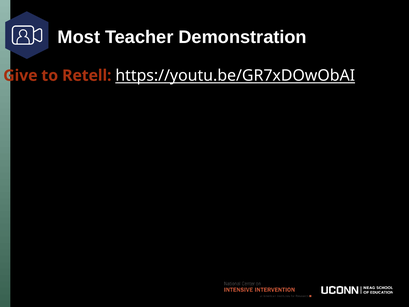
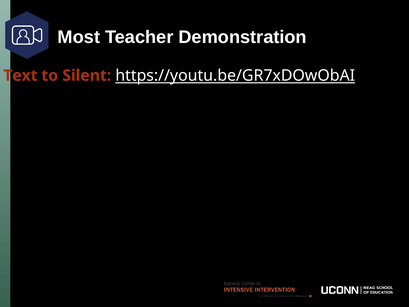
Give: Give -> Text (20, 76)
Retell: Retell -> Silent (87, 76)
